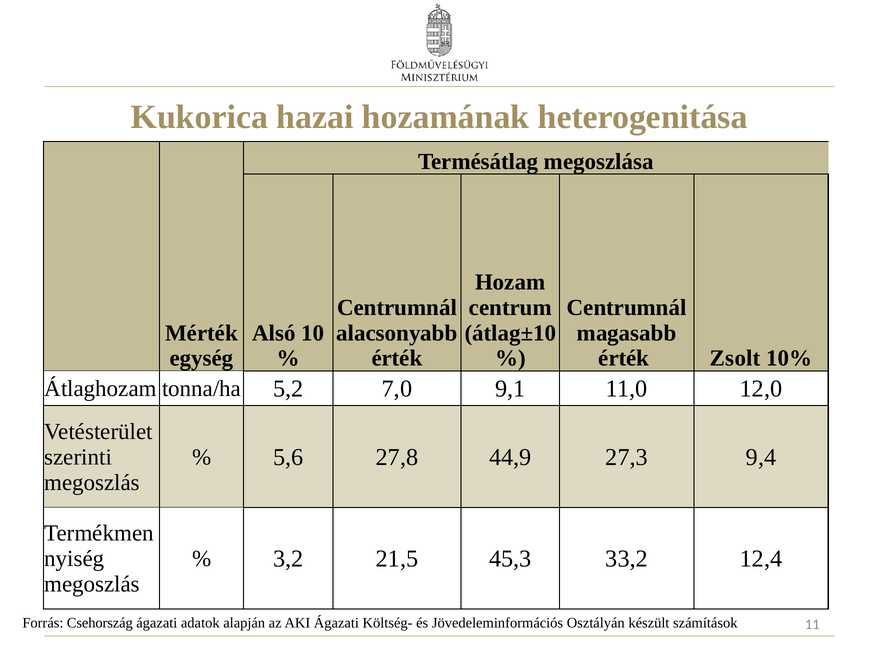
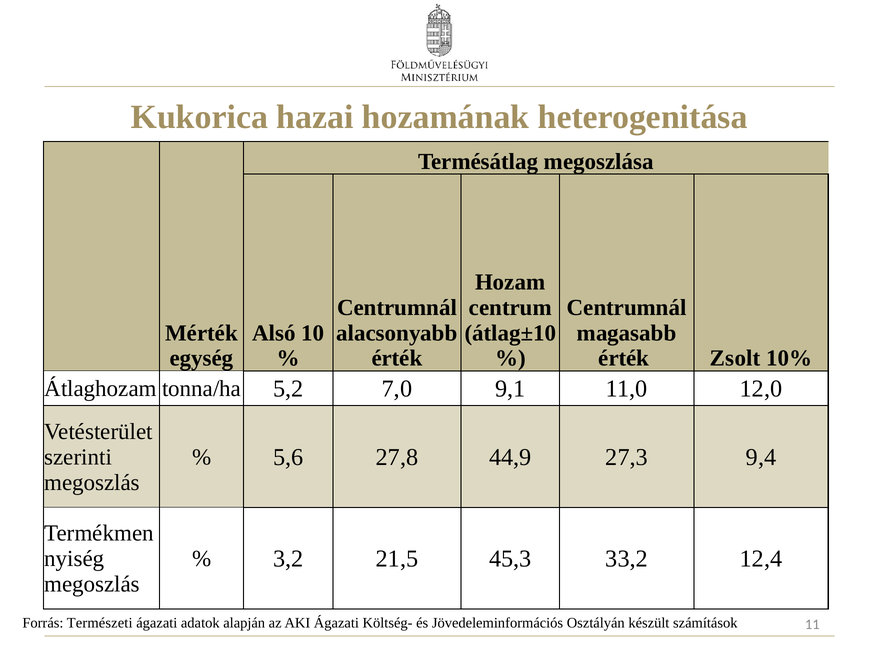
Csehország: Csehország -> Természeti (100, 623)
